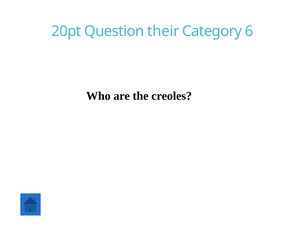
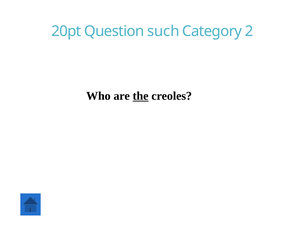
their: their -> such (163, 31)
6: 6 -> 2 (249, 31)
the underline: none -> present (141, 96)
